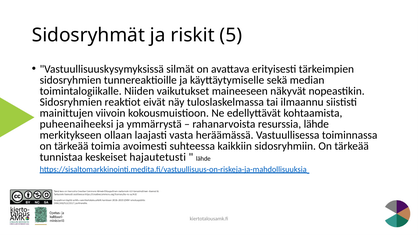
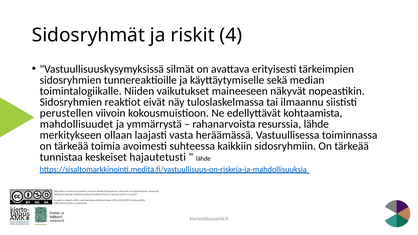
5: 5 -> 4 (231, 35)
mainittujen: mainittujen -> perustellen (66, 113)
puheenaiheeksi: puheenaiheeksi -> mahdollisuudet (77, 124)
